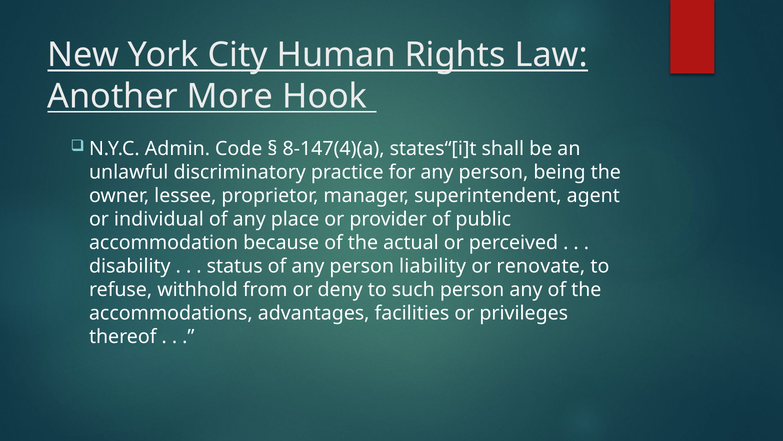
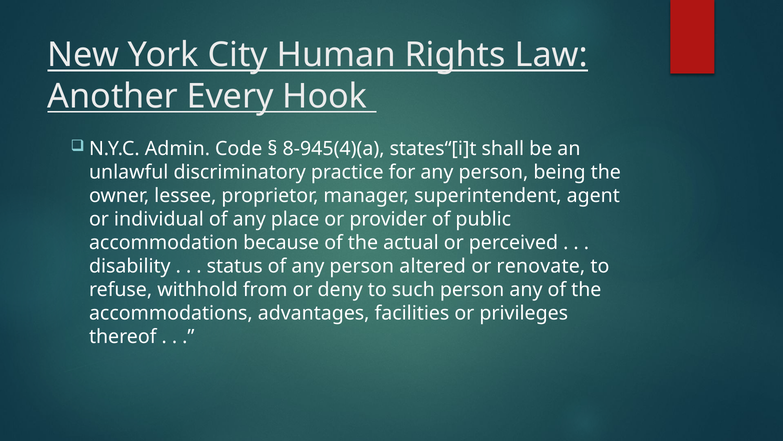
More: More -> Every (230, 96)
8-147(4)(a: 8-147(4)(a -> 8-945(4)(a (334, 149)
liability: liability -> altered (433, 266)
